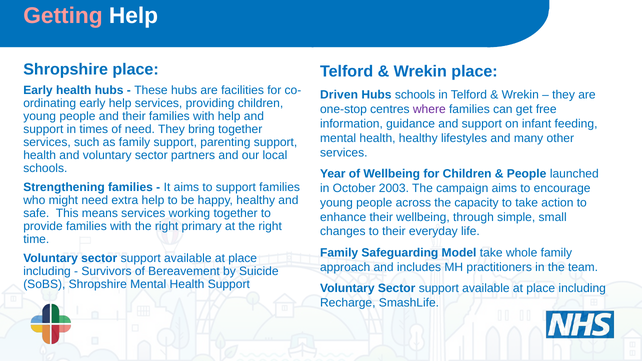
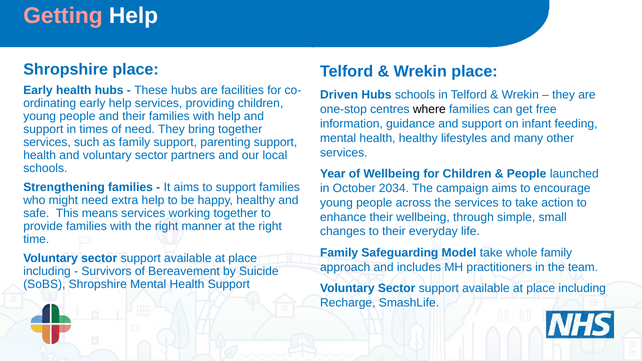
where colour: purple -> black (429, 109)
2003: 2003 -> 2034 (394, 188)
the capacity: capacity -> services (477, 203)
primary: primary -> manner (202, 226)
